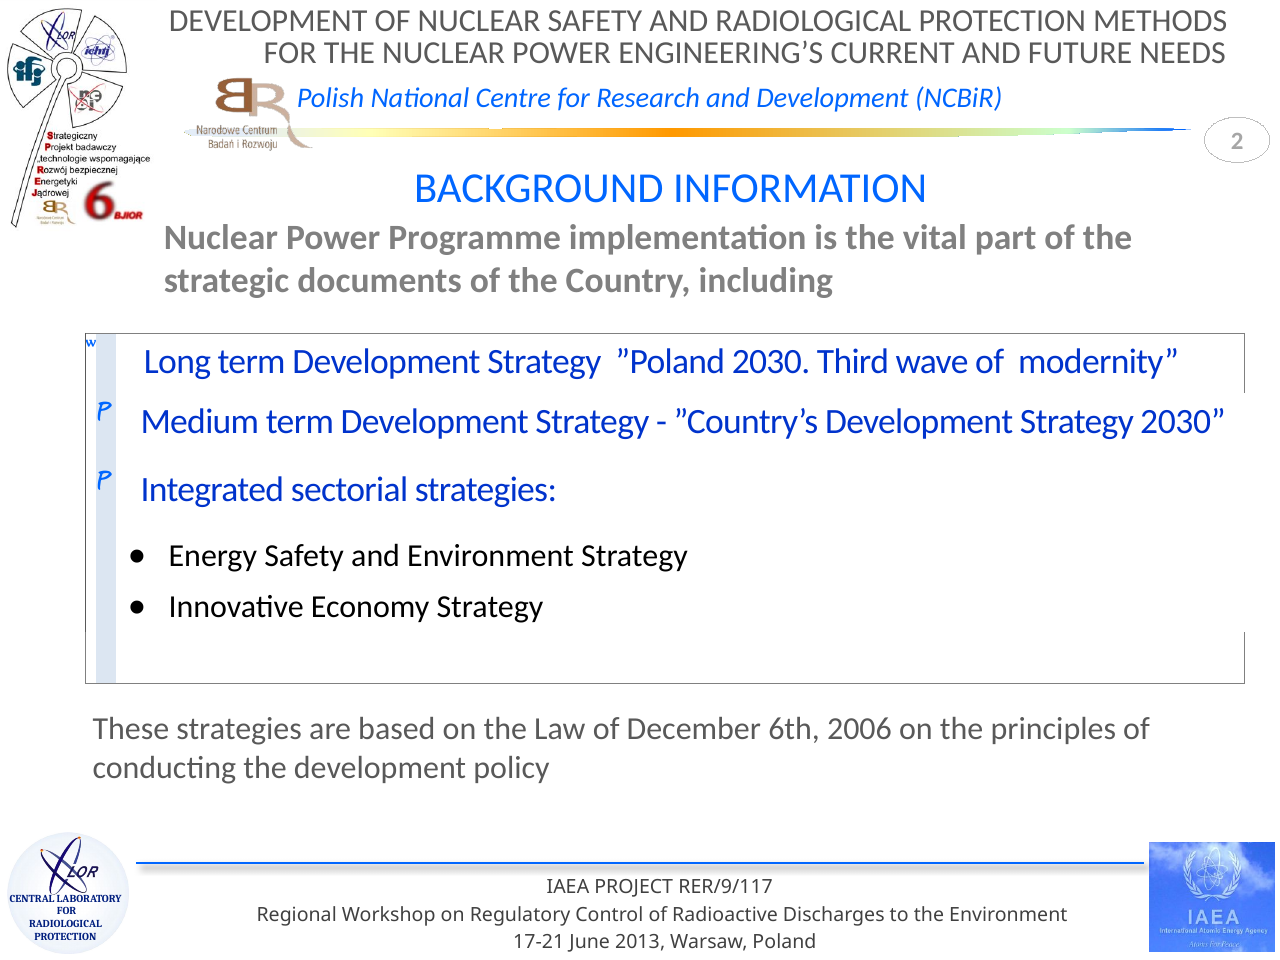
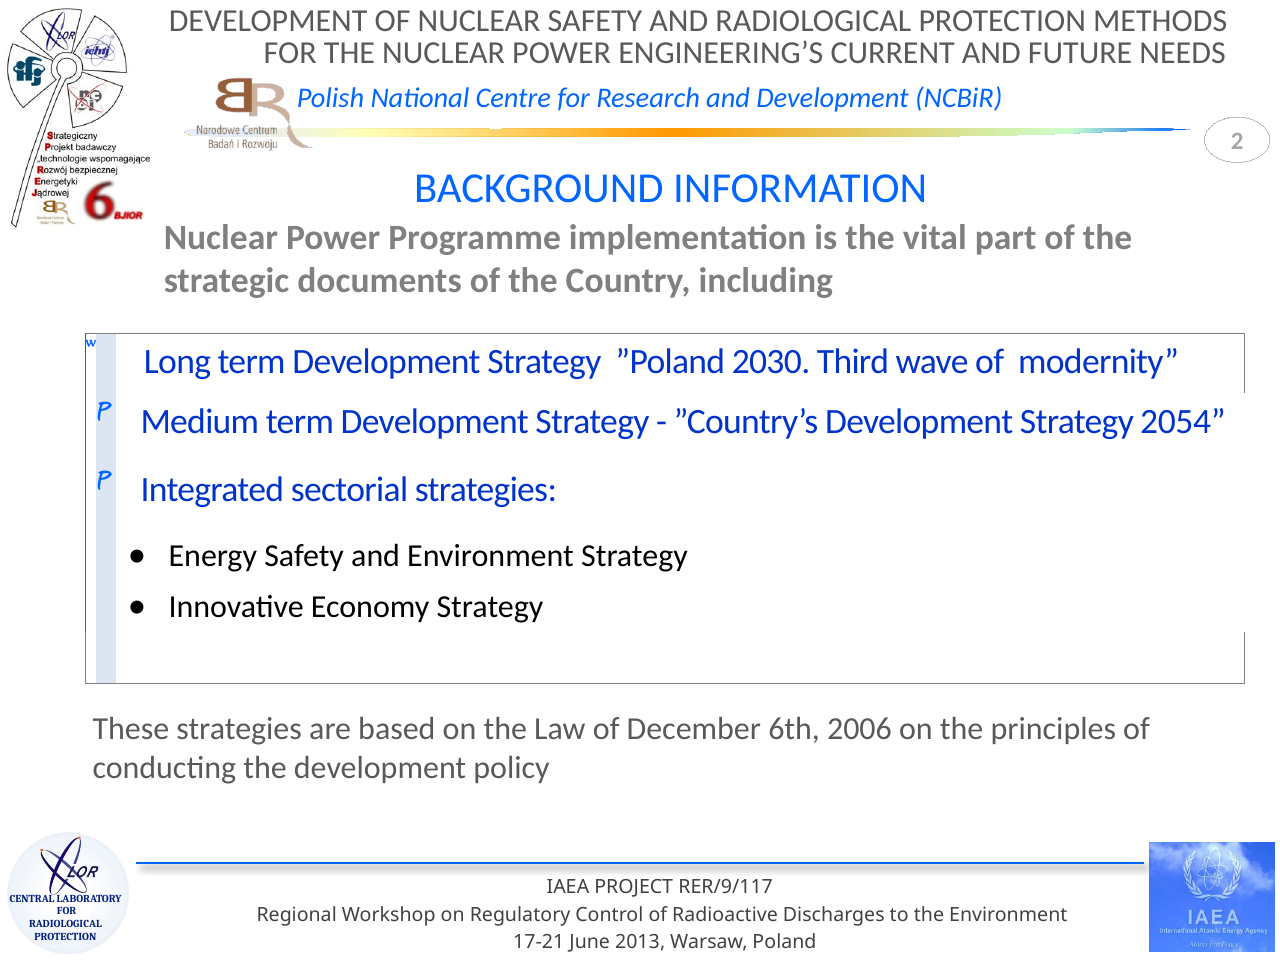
Strategy 2030: 2030 -> 2054 (1183, 422)
